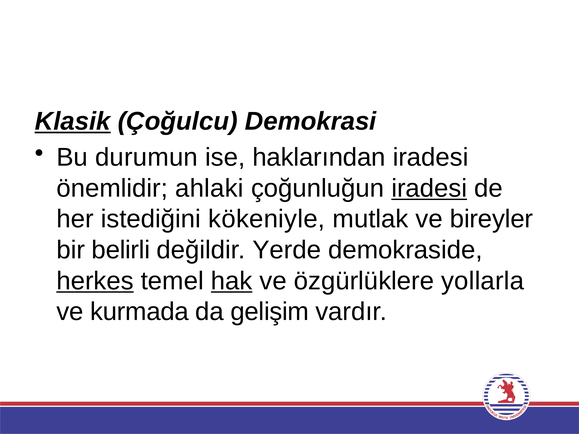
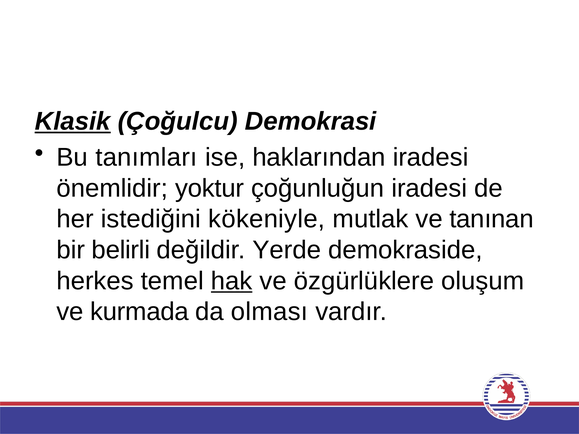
durumun: durumun -> tanımları (146, 158)
ahlaki: ahlaki -> yoktur (210, 188)
iradesi underline: present -> none (429, 188)
bireyler: bireyler -> tanınan (492, 219)
herkes underline: present -> none (95, 281)
yollarla: yollarla -> oluşum (483, 281)
gelişim: gelişim -> olması (269, 312)
